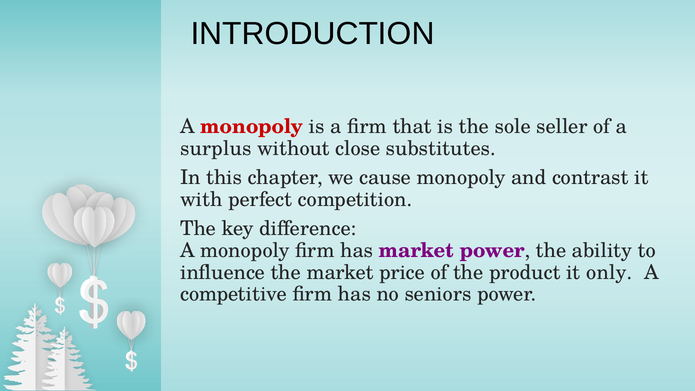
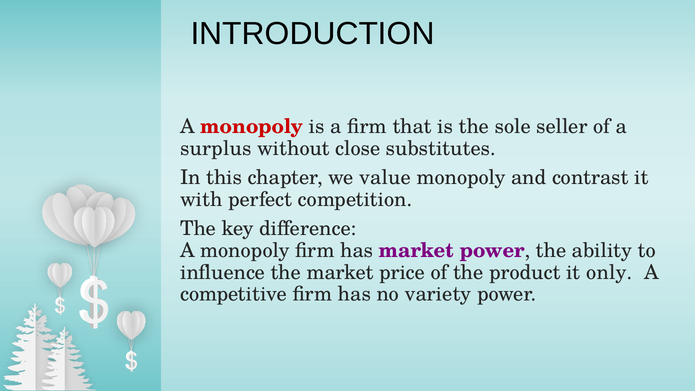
cause: cause -> value (385, 177)
seniors: seniors -> variety (438, 294)
